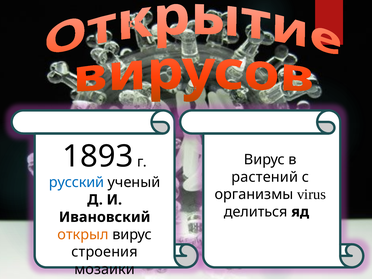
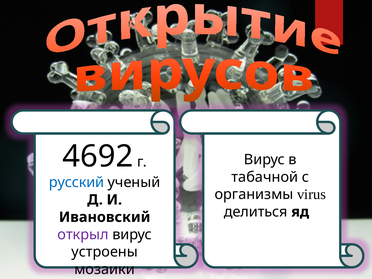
1893: 1893 -> 4692 (98, 156)
растений: растений -> табачной (265, 177)
открыл colour: orange -> purple (83, 235)
строения: строения -> устроены (105, 252)
